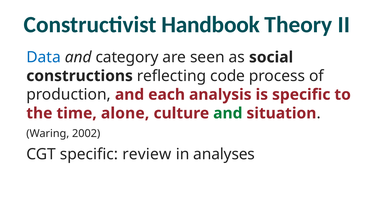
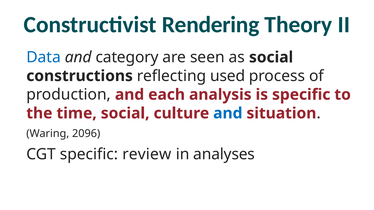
Handbook: Handbook -> Rendering (211, 25)
code: code -> used (228, 76)
time alone: alone -> social (125, 113)
and colour: green -> blue (228, 113)
2002: 2002 -> 2096 (86, 134)
